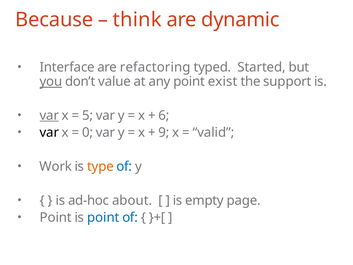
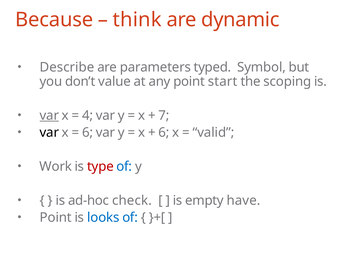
Interface: Interface -> Describe (67, 67)
refactoring: refactoring -> parameters (155, 67)
Started: Started -> Symbol (262, 67)
you underline: present -> none (51, 81)
exist: exist -> start (223, 81)
support: support -> scoping (287, 81)
5: 5 -> 4 (88, 115)
6: 6 -> 7 (164, 115)
0: 0 -> 6 (88, 132)
9: 9 -> 6 (164, 132)
type colour: orange -> red (100, 166)
about: about -> check (132, 200)
page: page -> have (244, 200)
is point: point -> looks (103, 217)
